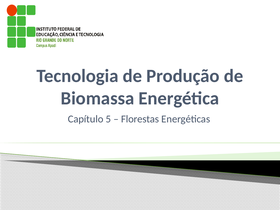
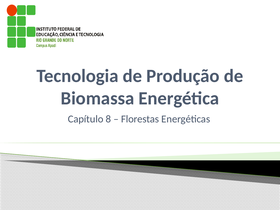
5: 5 -> 8 (108, 119)
